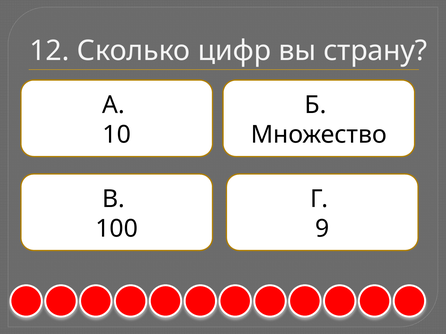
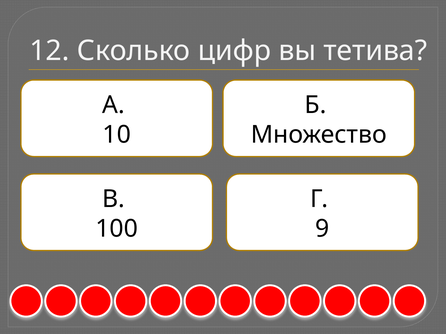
страну: страну -> тетива (375, 51)
